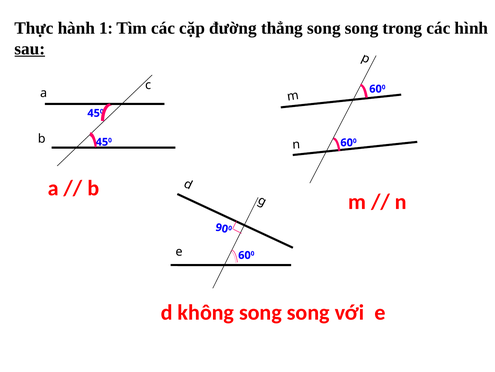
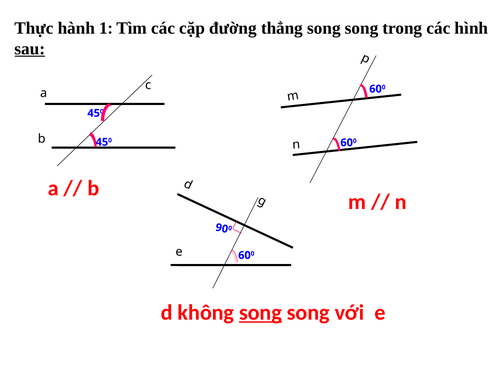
song underline: none -> present (260, 312)
